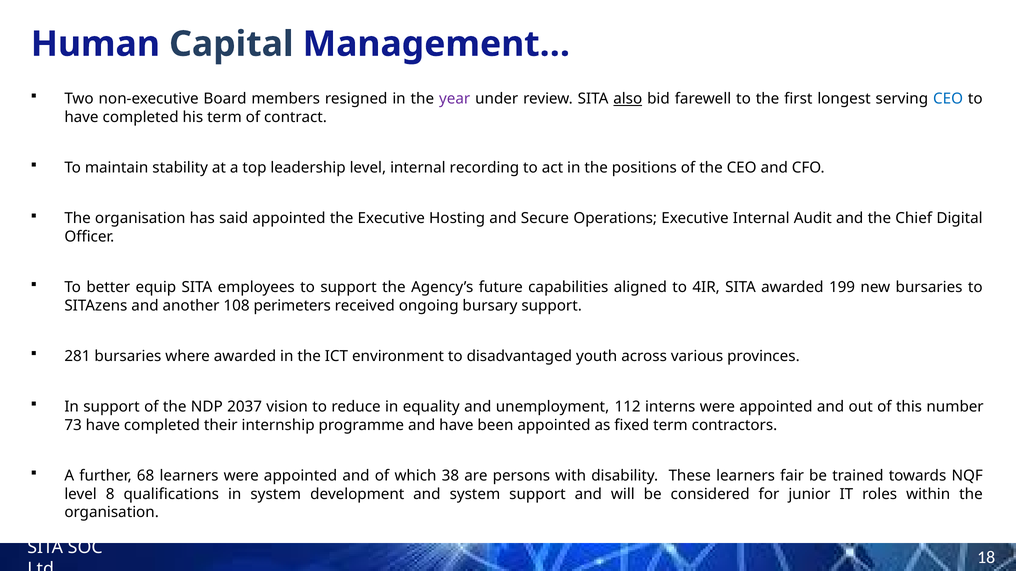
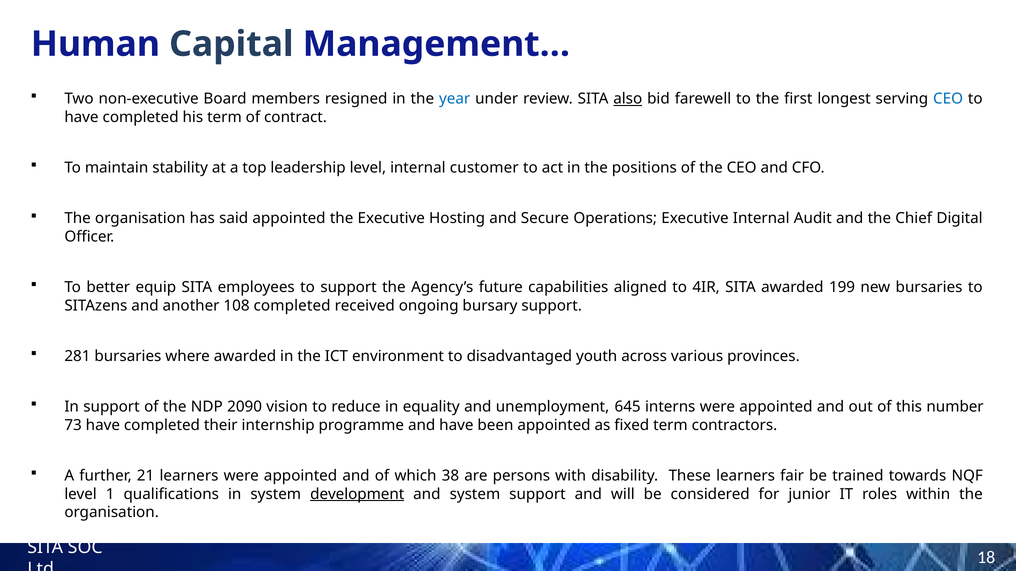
year colour: purple -> blue (455, 99)
recording: recording -> customer (484, 168)
108 perimeters: perimeters -> completed (292, 306)
2037: 2037 -> 2090 (245, 407)
112: 112 -> 645 (628, 407)
68: 68 -> 21 (146, 476)
8: 8 -> 1 (110, 494)
development underline: none -> present (357, 494)
